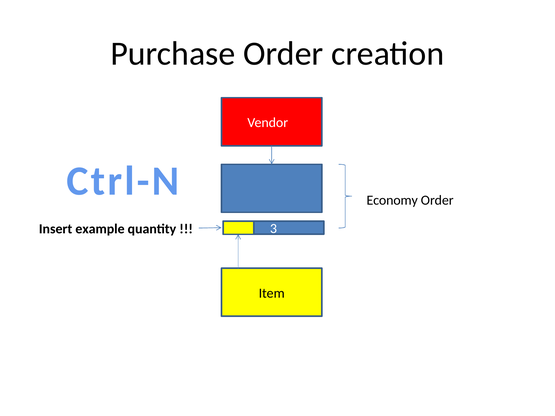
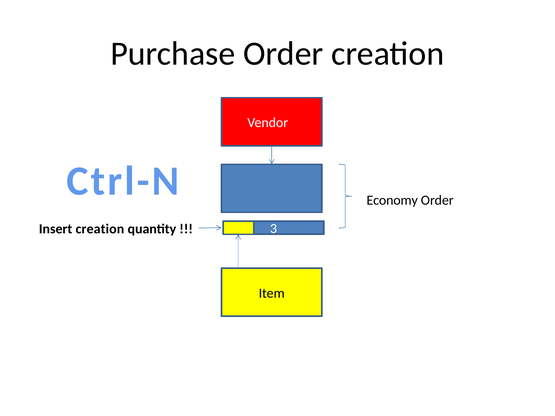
Insert example: example -> creation (100, 229)
